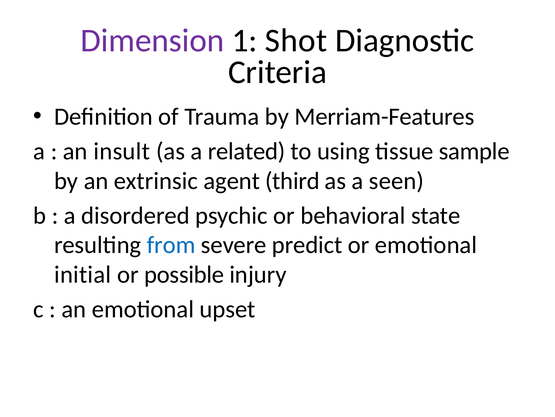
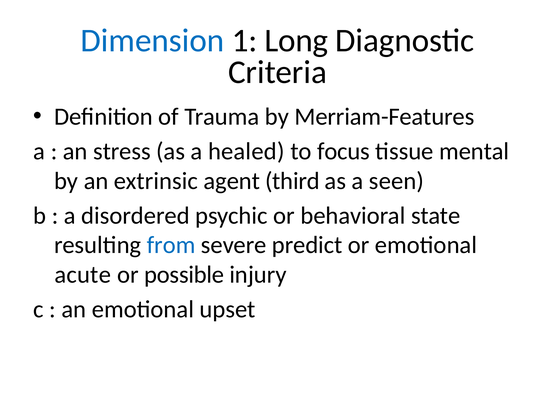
Dimension colour: purple -> blue (152, 40)
Shot: Shot -> Long (296, 40)
insult: insult -> stress (122, 151)
related: related -> healed (246, 151)
using: using -> focus (343, 151)
sample: sample -> mental (474, 151)
initial: initial -> acute (83, 274)
